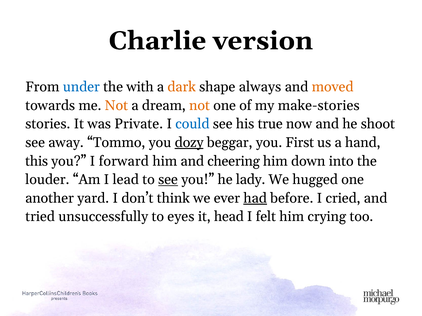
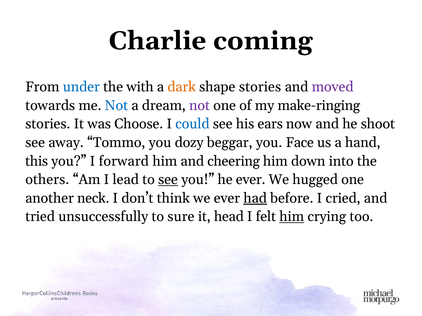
version: version -> coming (263, 41)
shape always: always -> stories (260, 87)
moved colour: orange -> purple (333, 87)
Not colour: orange -> blue (116, 106)
not colour: orange -> purple (200, 106)
make-stories: make-stories -> make-ringing (319, 106)
Private: Private -> Choose (139, 124)
true: true -> ears (270, 124)
dozy underline: present -> none (189, 143)
First: First -> Face (300, 143)
louder: louder -> others (47, 180)
he lady: lady -> ever (251, 180)
yard: yard -> neck (93, 198)
eyes: eyes -> sure (181, 217)
him underline: none -> present (292, 217)
